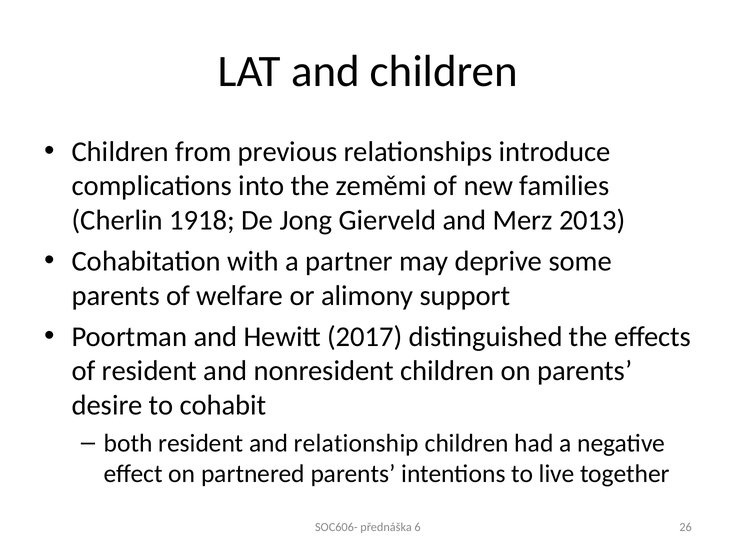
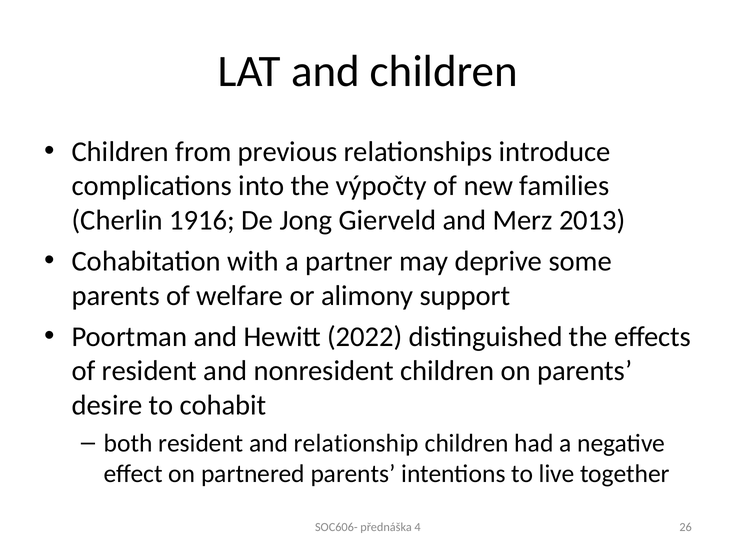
zeměmi: zeměmi -> výpočty (381, 186)
1918: 1918 -> 1916 (202, 220)
2017: 2017 -> 2022 (365, 337)
6: 6 -> 4 (418, 527)
